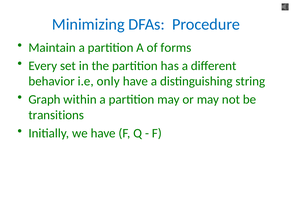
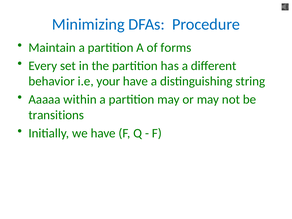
only: only -> your (108, 81)
Graph: Graph -> Aaaaa (44, 99)
